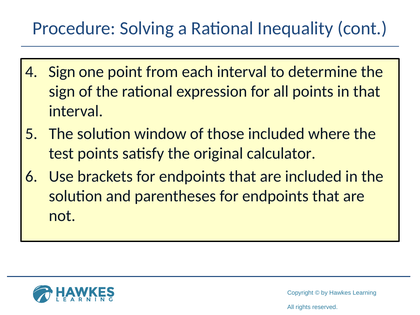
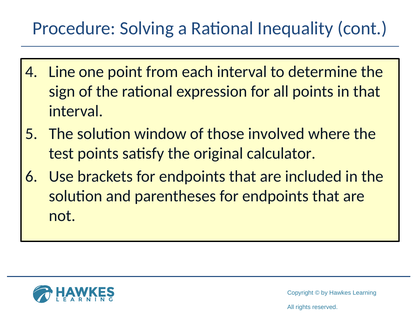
Sign: Sign -> Line (62, 72)
those included: included -> involved (276, 134)
